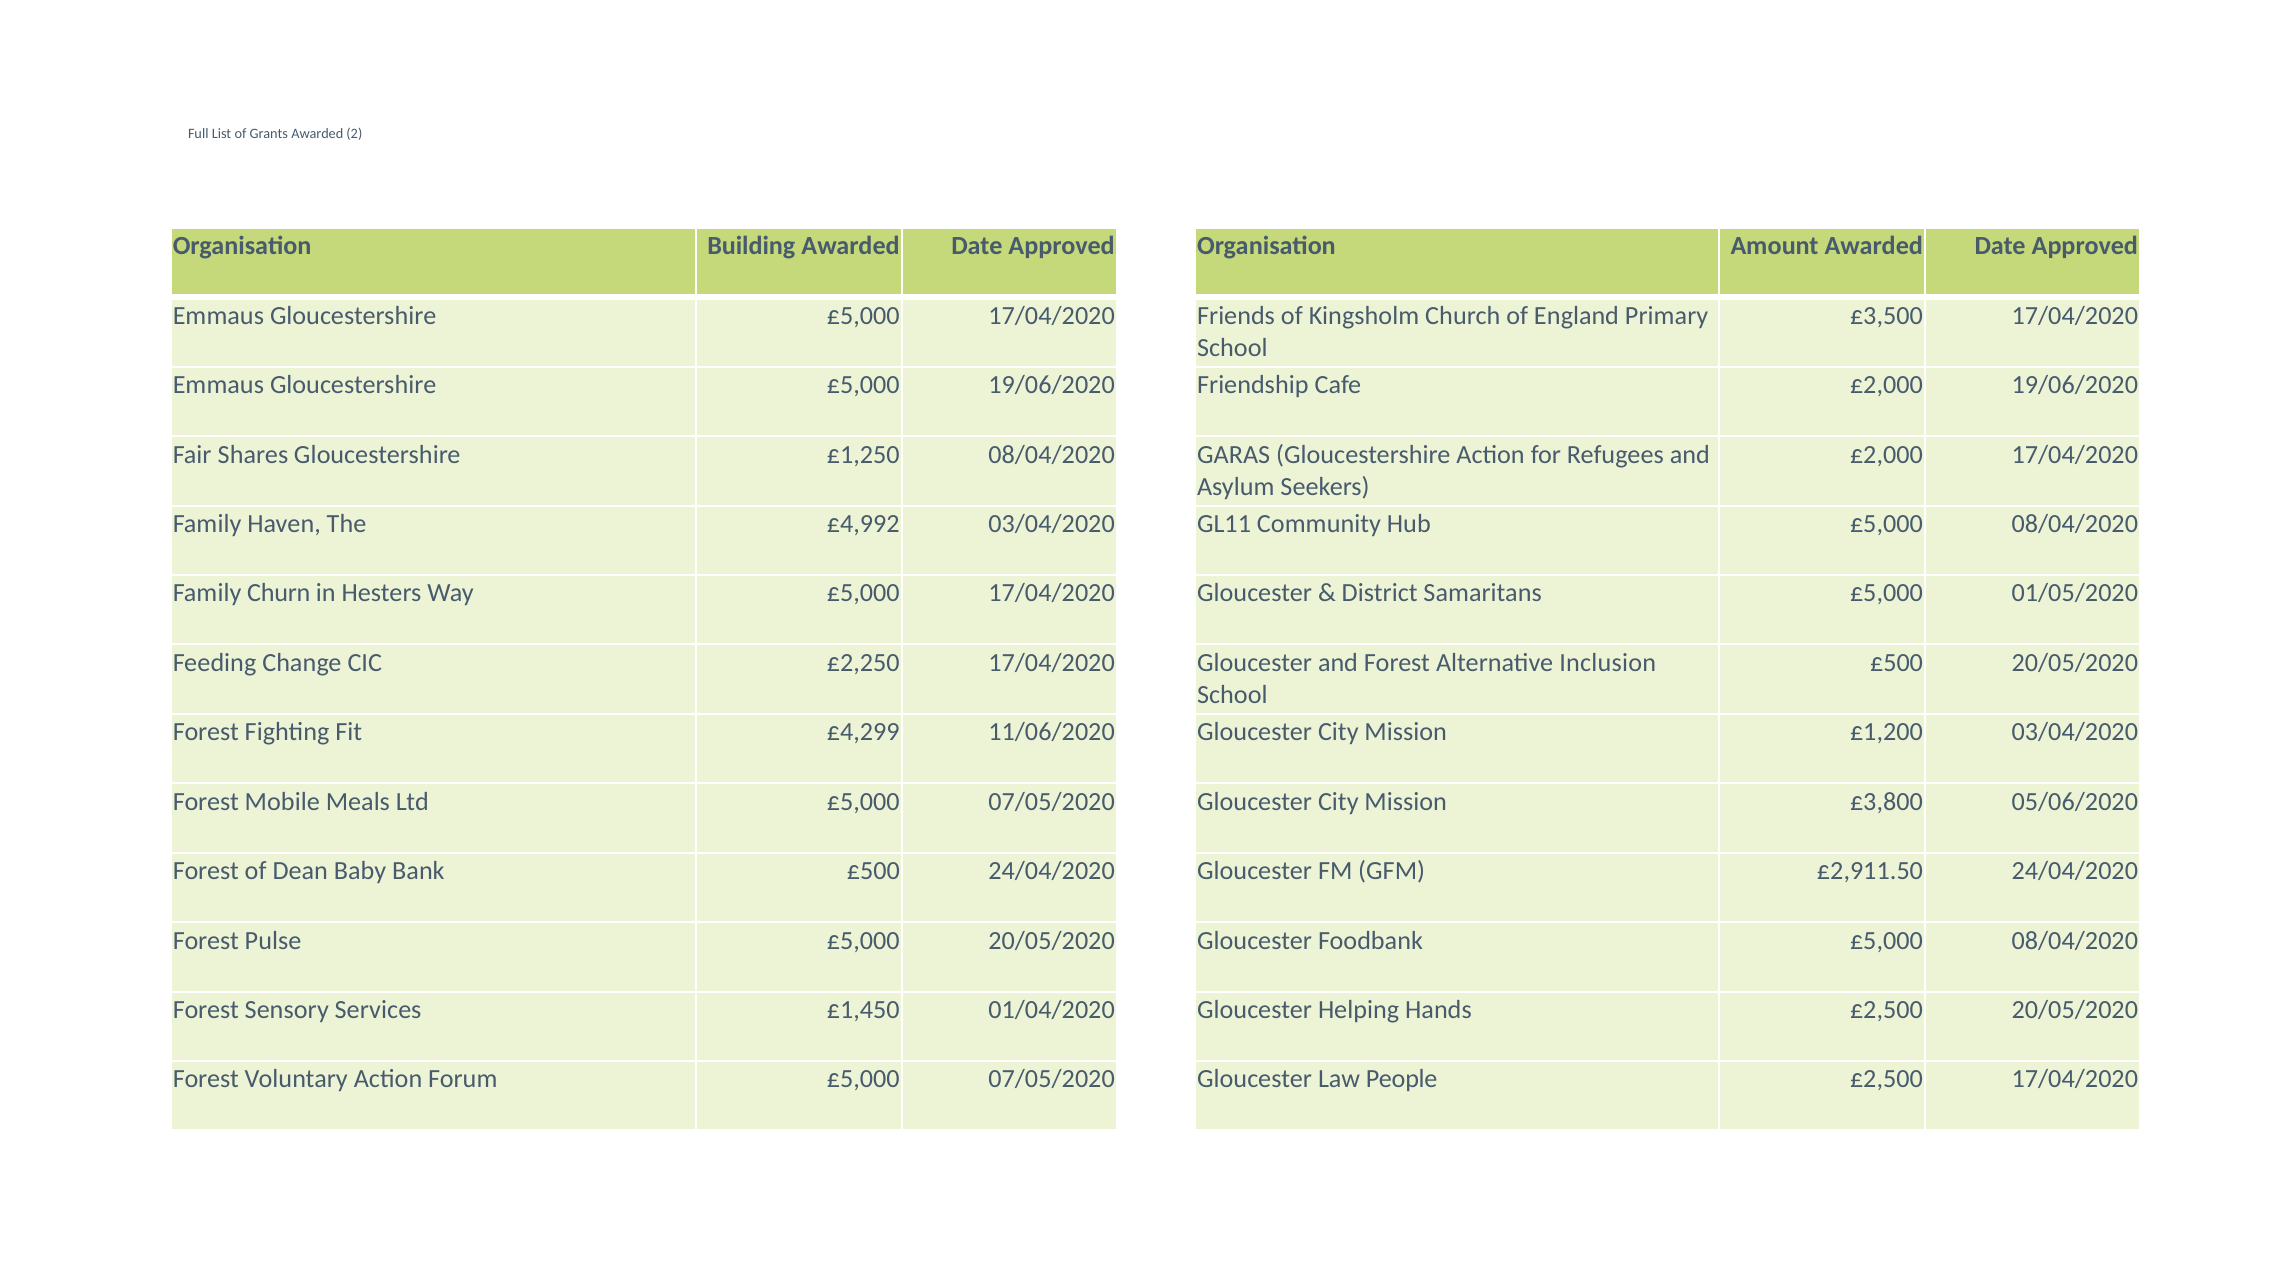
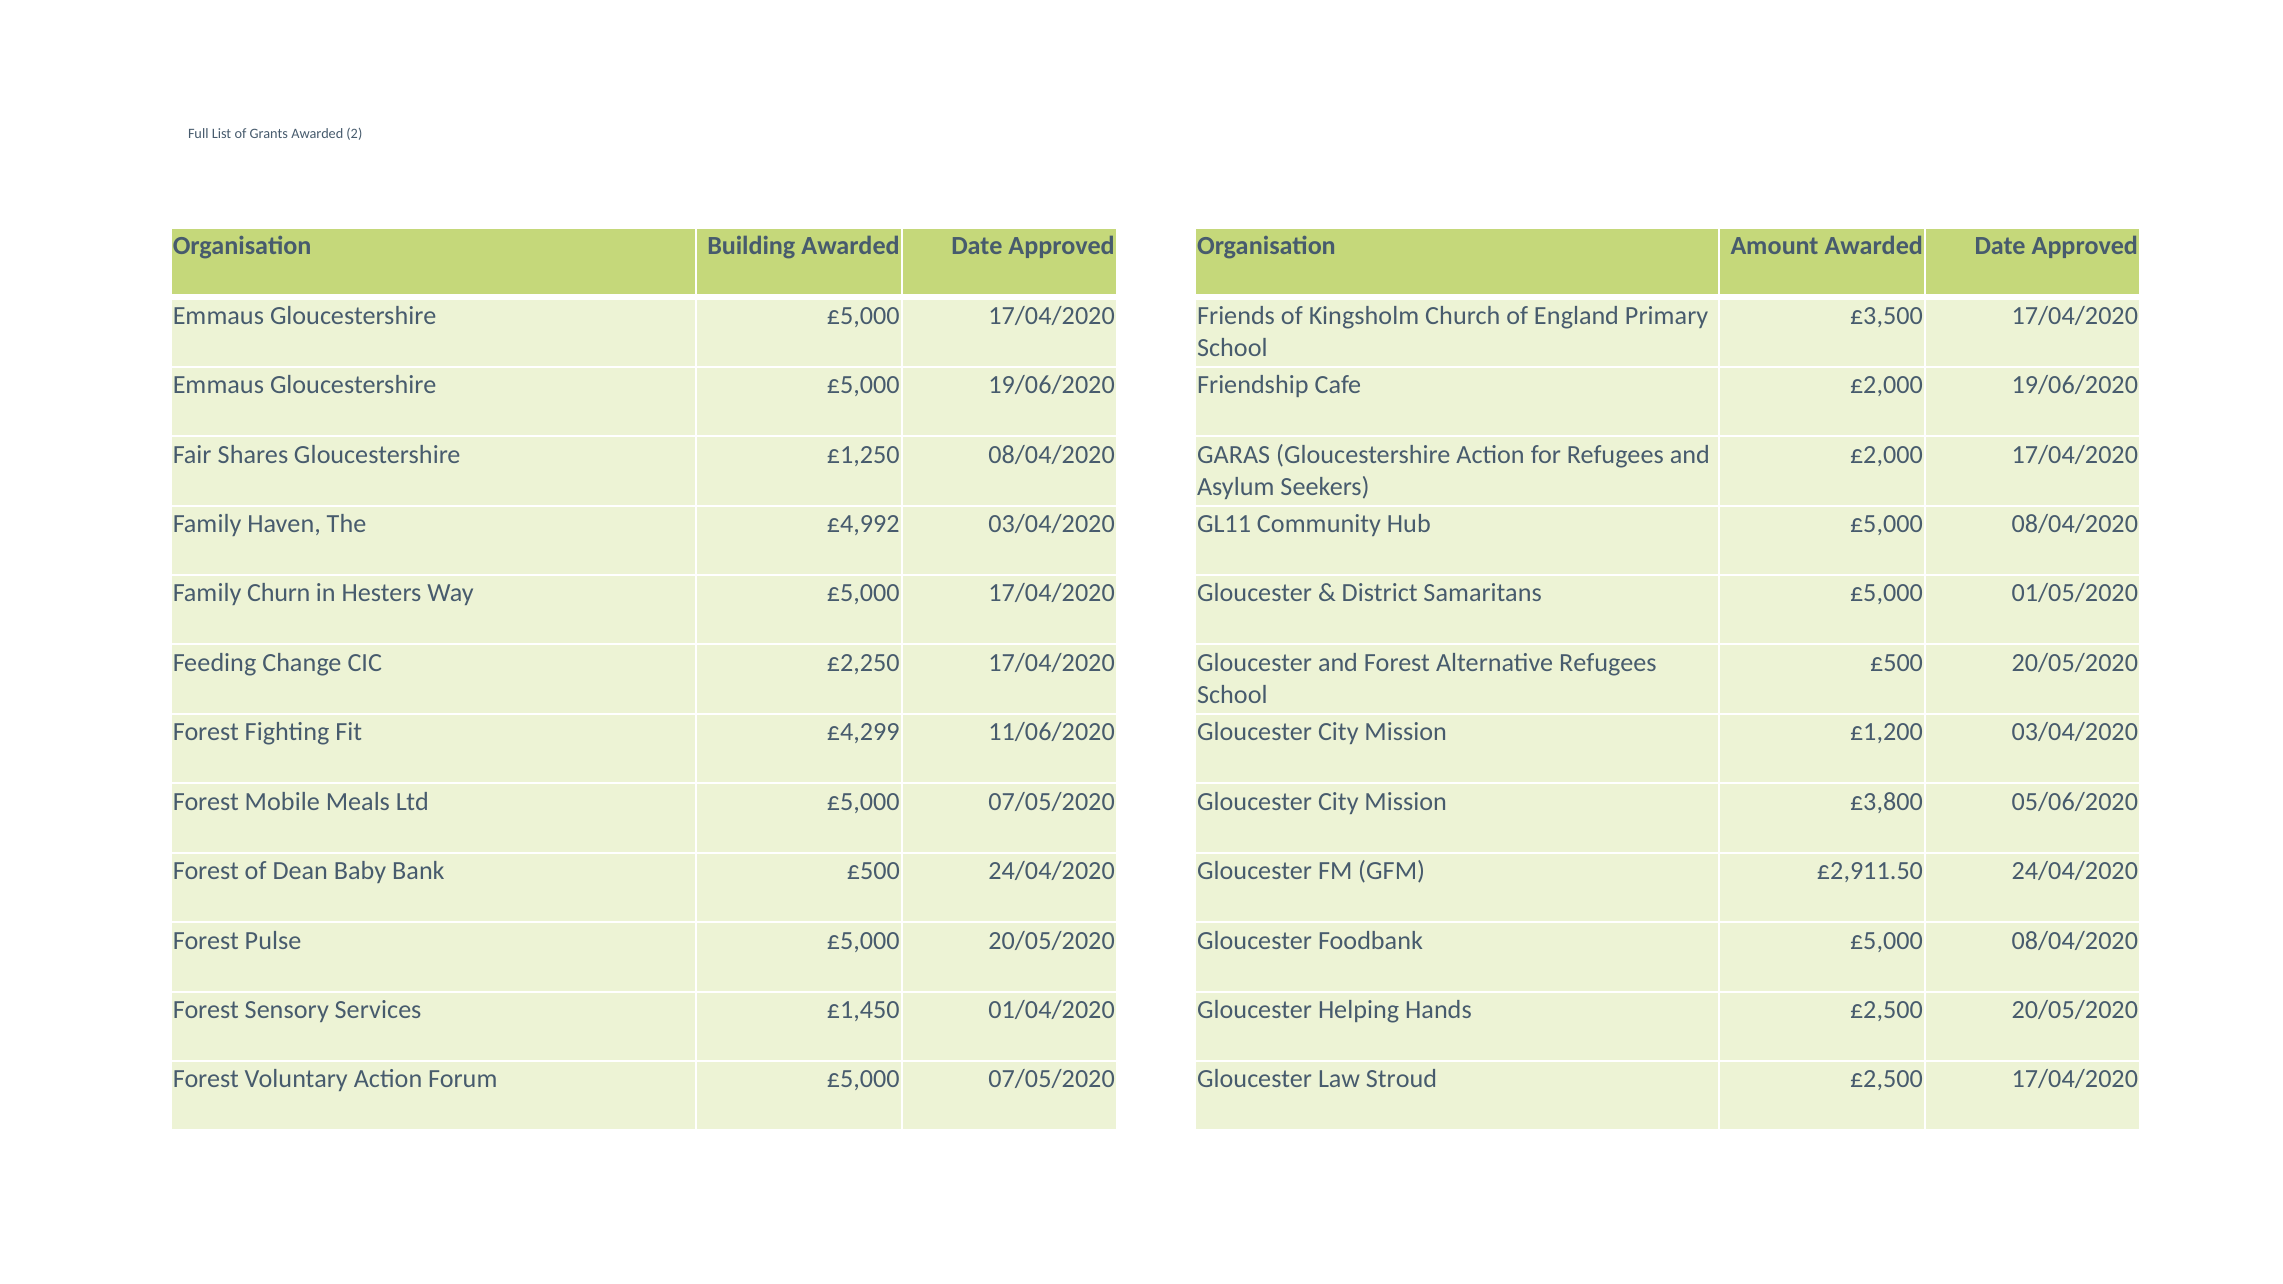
Alternative Inclusion: Inclusion -> Refugees (1608, 663)
People: People -> Stroud (1401, 1079)
